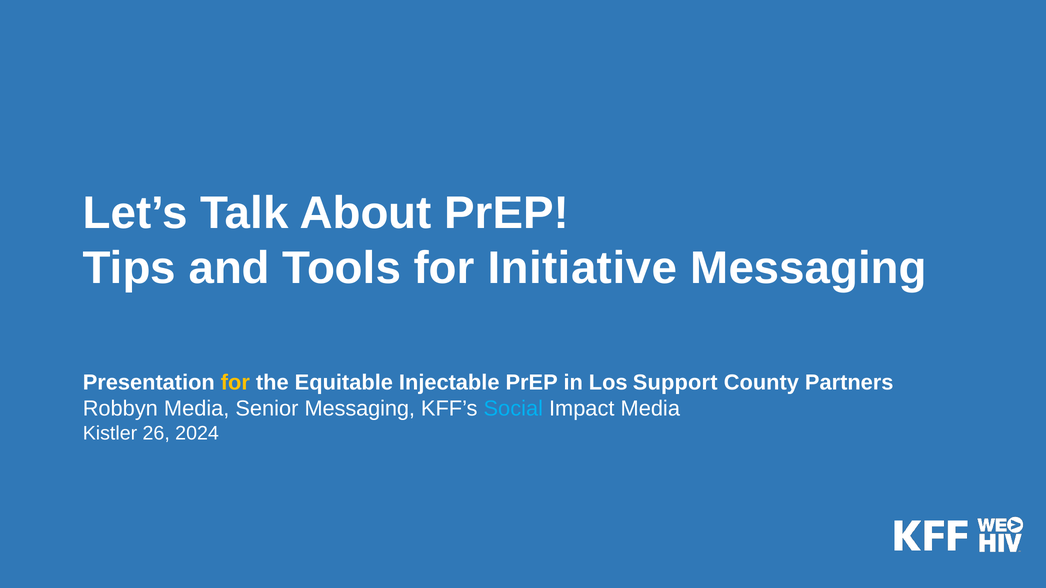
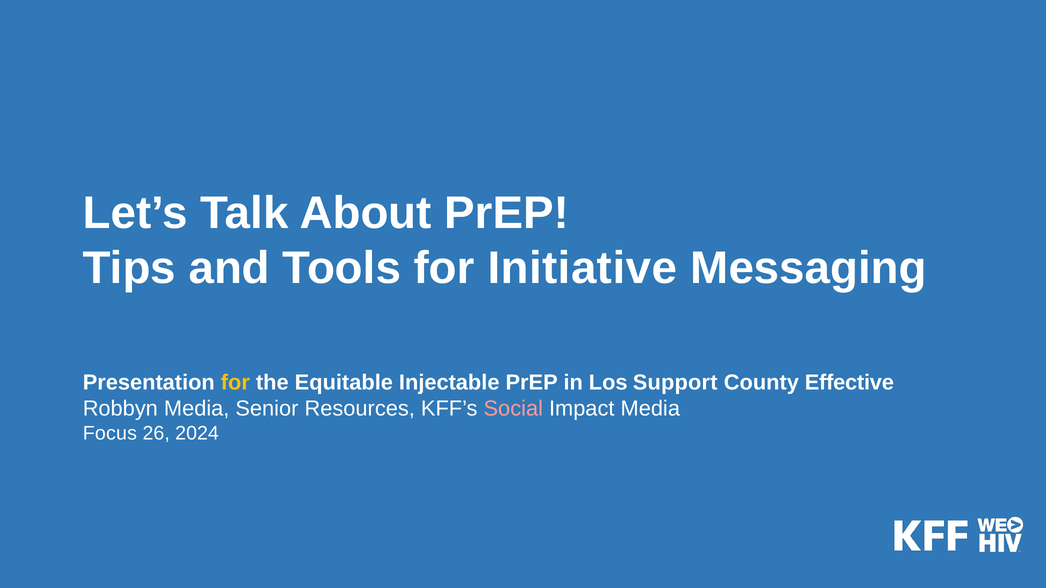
Partners: Partners -> Effective (849, 383)
Senior Messaging: Messaging -> Resources (360, 409)
Social colour: light blue -> pink (513, 409)
Kistler: Kistler -> Focus (110, 434)
